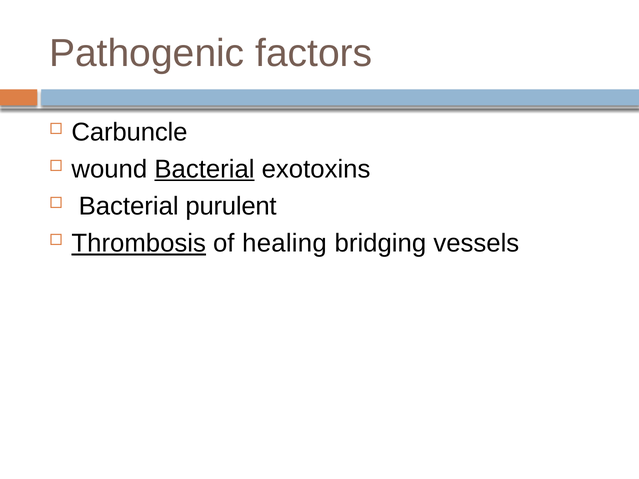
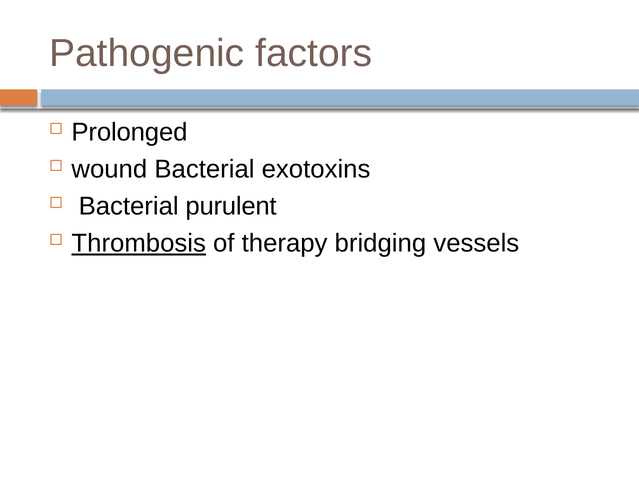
Carbuncle: Carbuncle -> Prolonged (129, 132)
Bacterial underline: present -> none (204, 169)
healing: healing -> therapy (285, 244)
